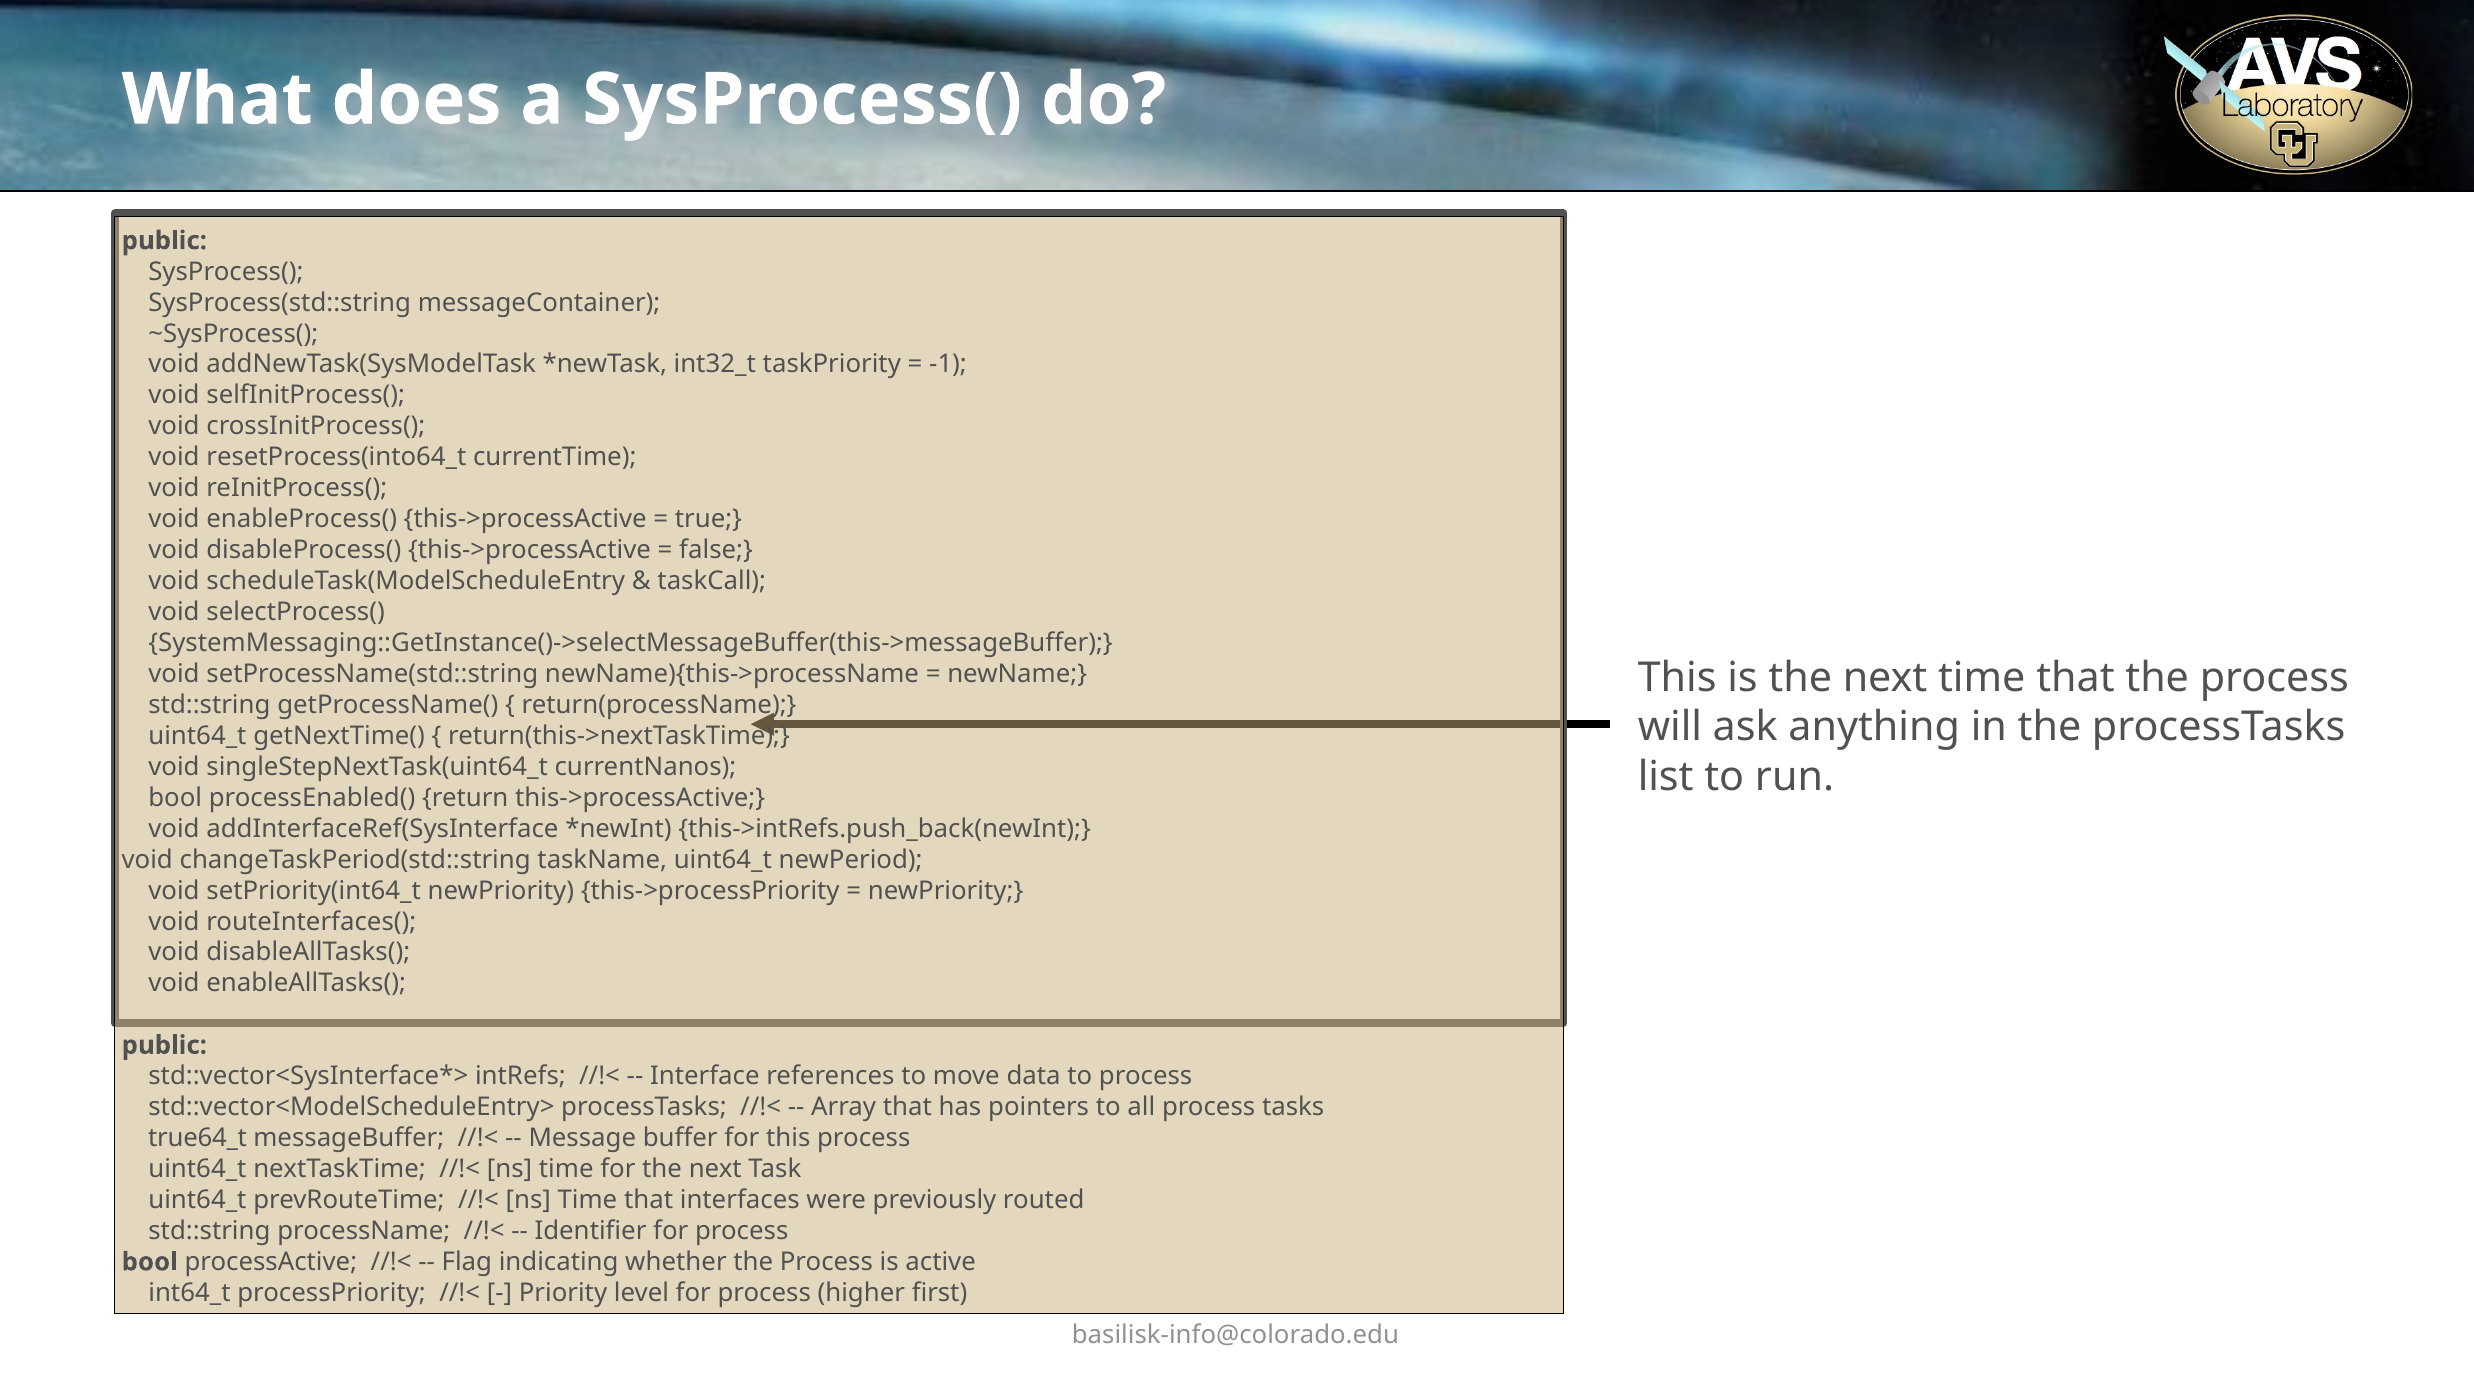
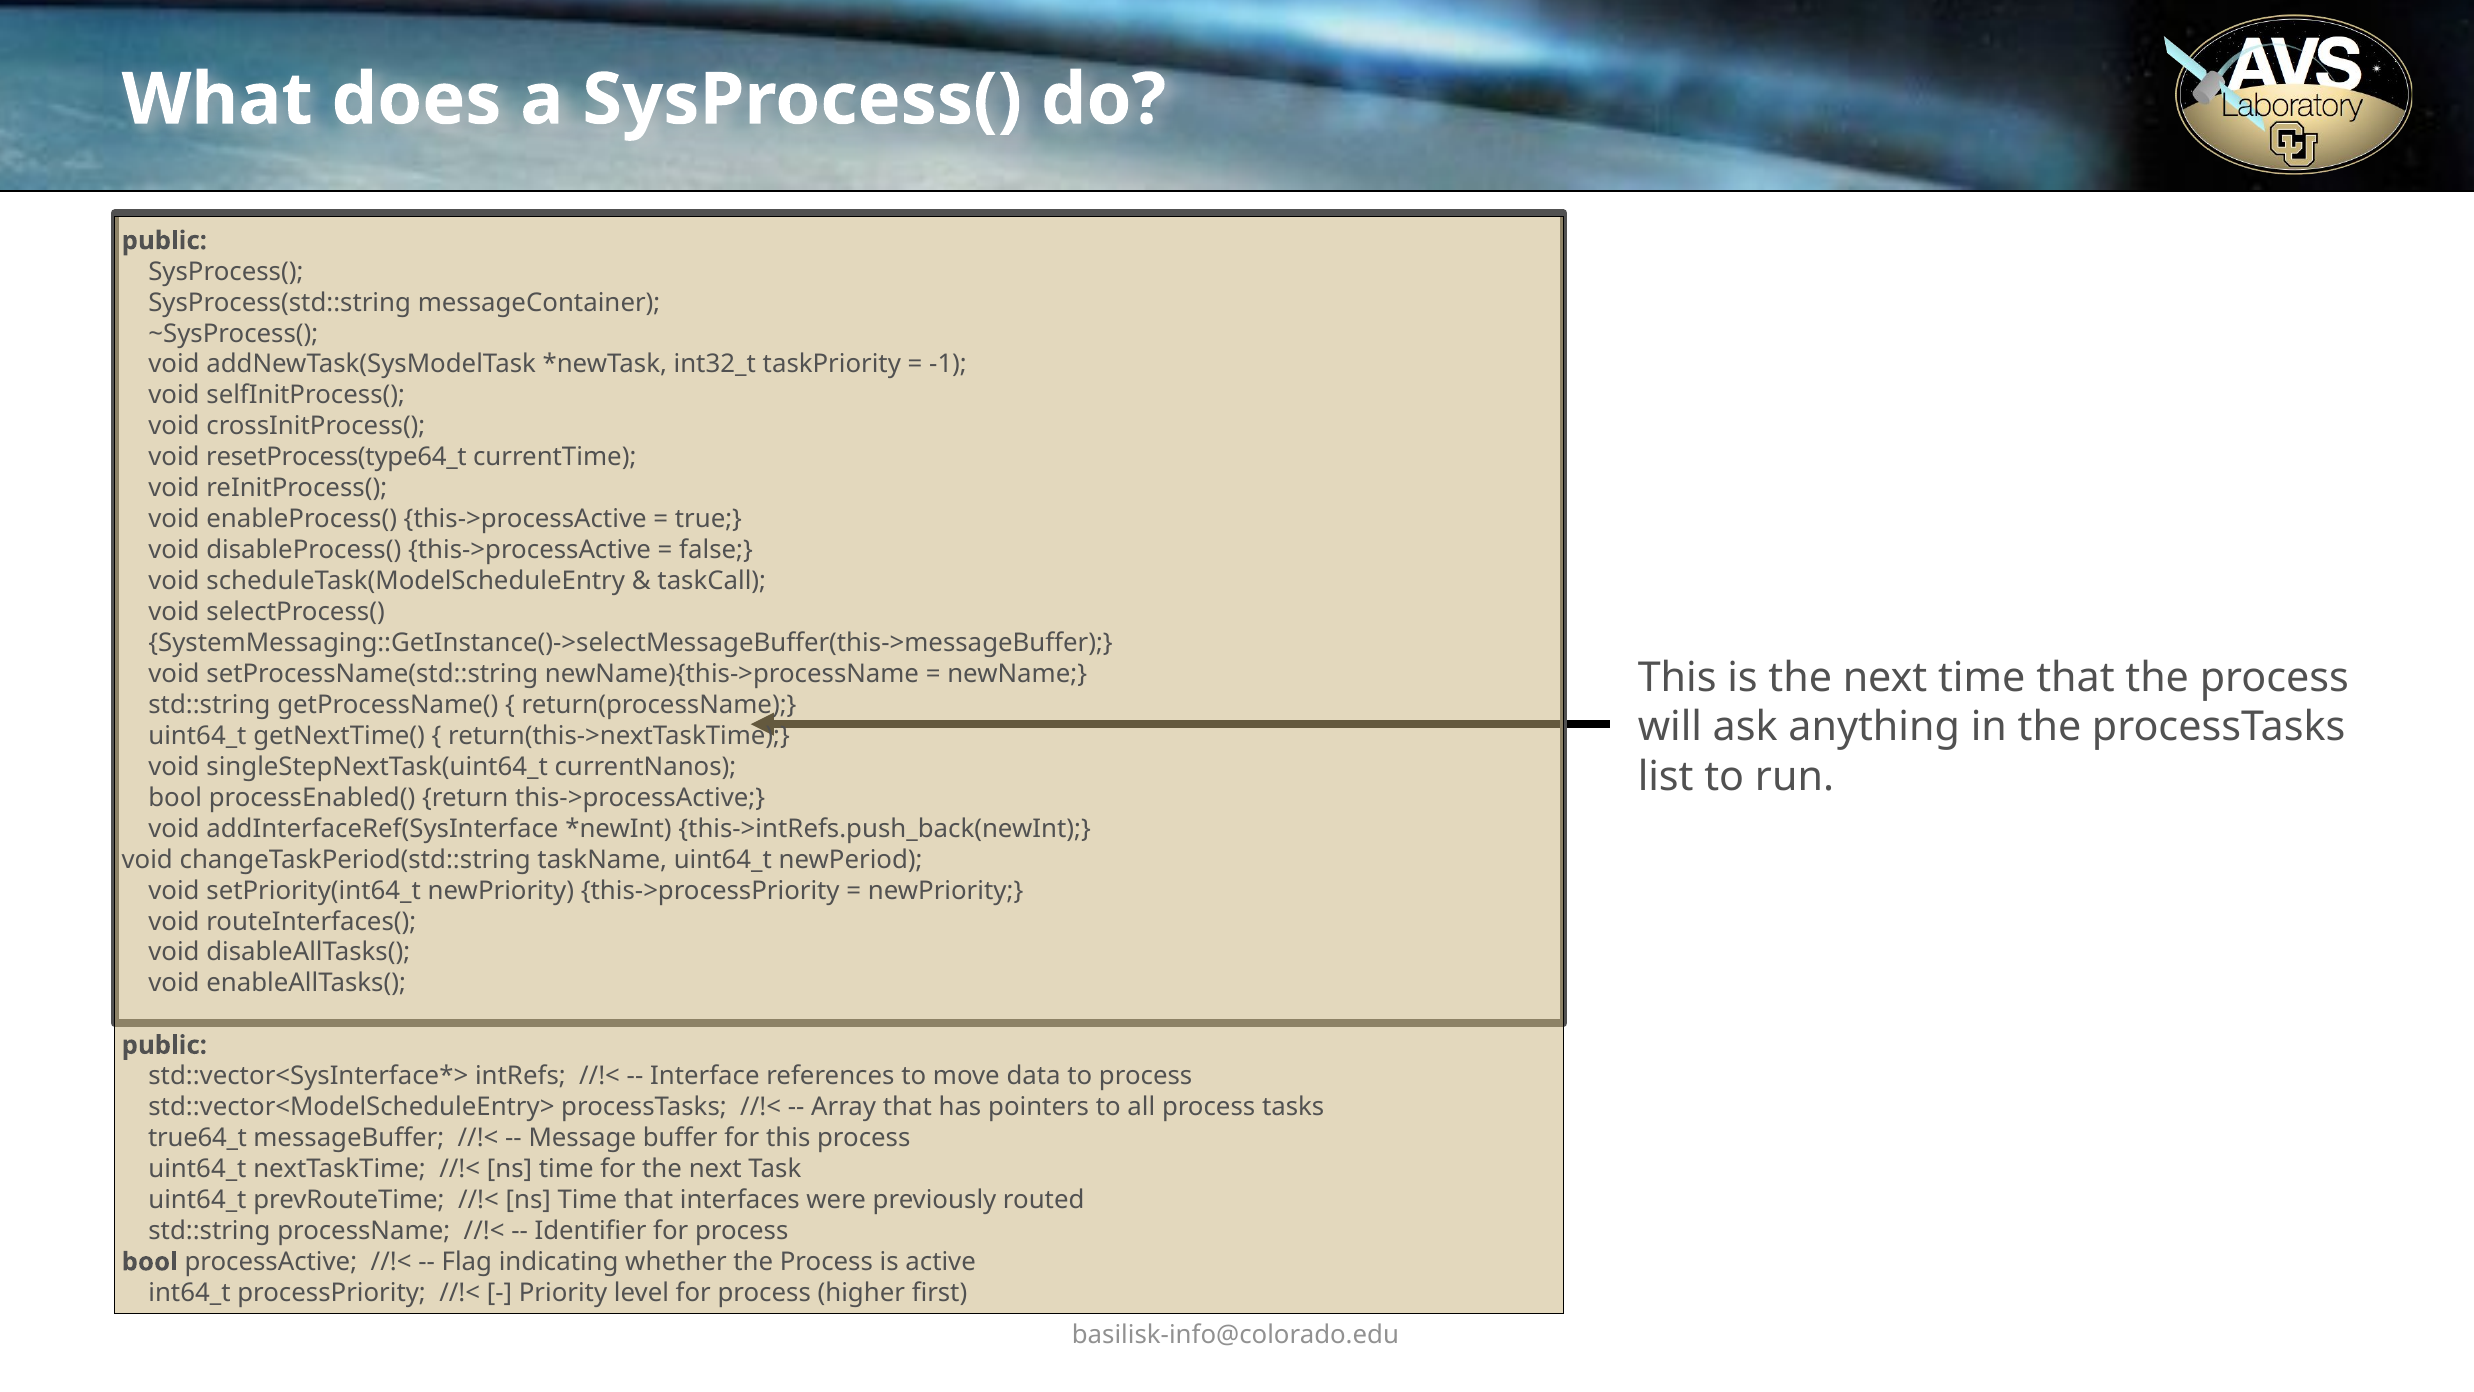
resetProcess(into64_t: resetProcess(into64_t -> resetProcess(type64_t (336, 457)
